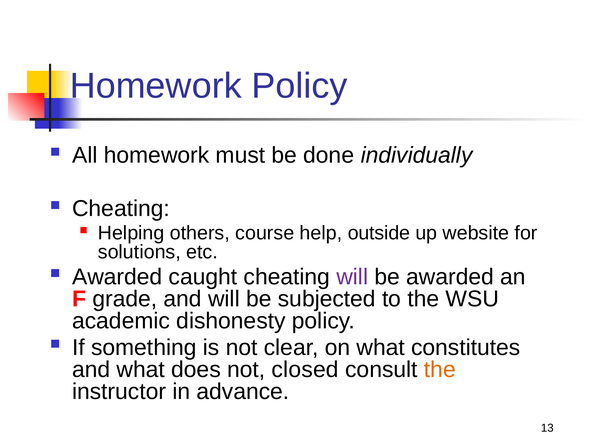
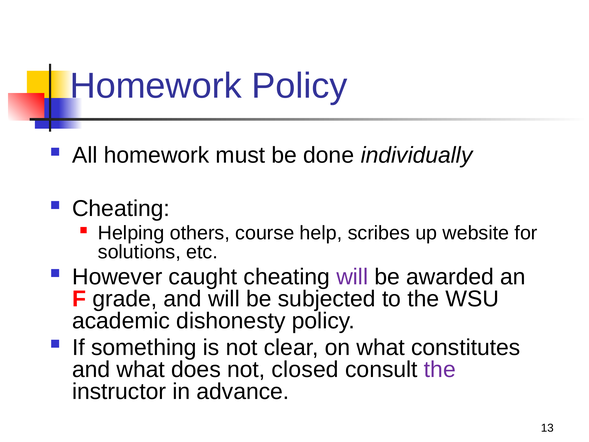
outside: outside -> scribes (379, 233)
Awarded: Awarded -> However (117, 277)
the colour: orange -> purple (440, 369)
